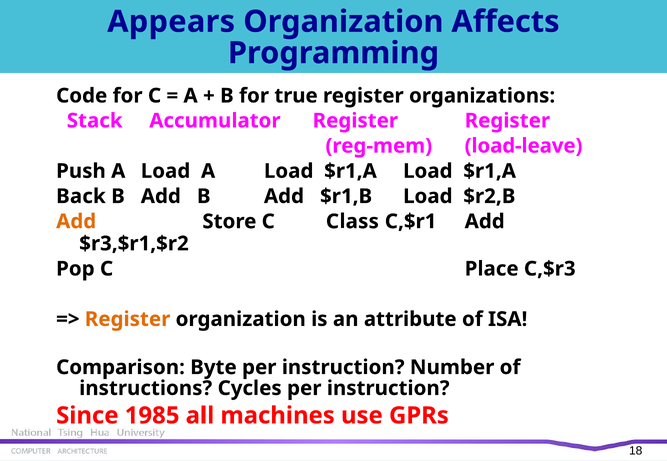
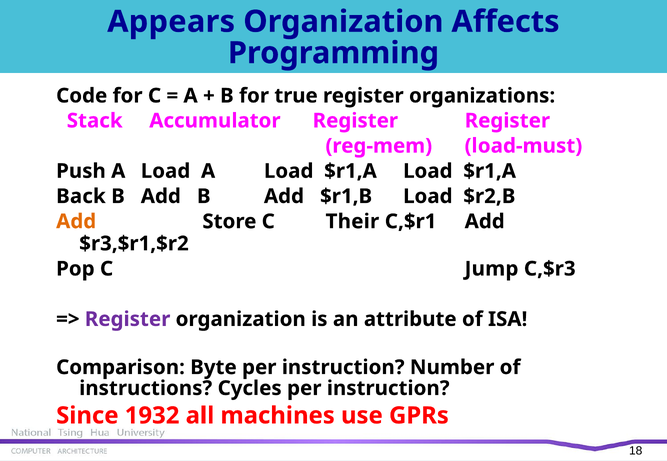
load-leave: load-leave -> load-must (523, 146)
Class: Class -> Their (352, 222)
Place: Place -> Jump (492, 269)
Register colour: orange -> purple (128, 320)
1985: 1985 -> 1932 (152, 416)
